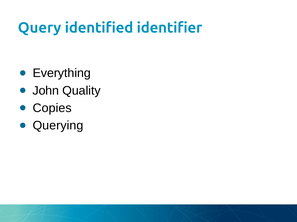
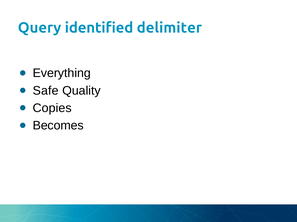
identifier: identifier -> delimiter (169, 28)
John: John -> Safe (46, 91)
Querying: Querying -> Becomes (58, 126)
